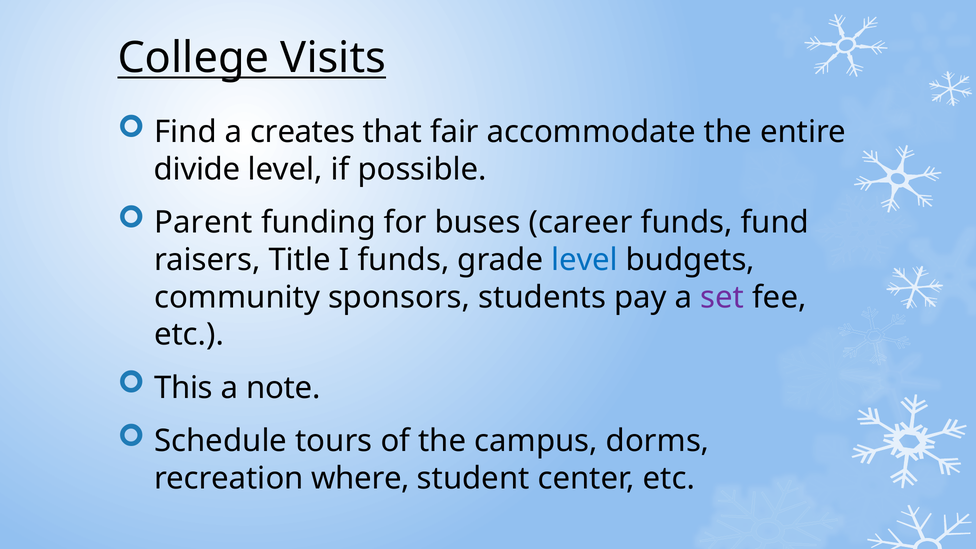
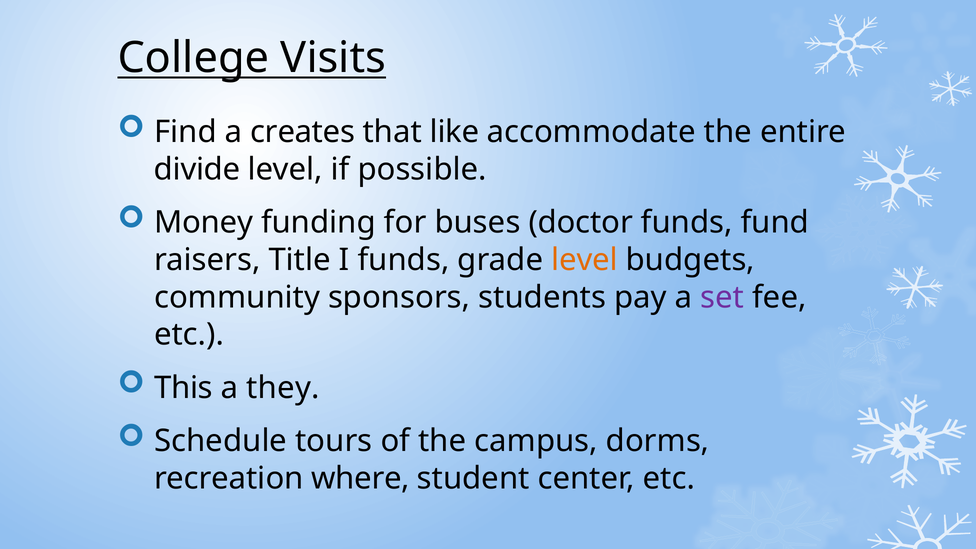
fair: fair -> like (455, 132)
Parent: Parent -> Money (204, 222)
career: career -> doctor (581, 222)
level colour: blue -> orange (585, 260)
note: note -> they (283, 388)
